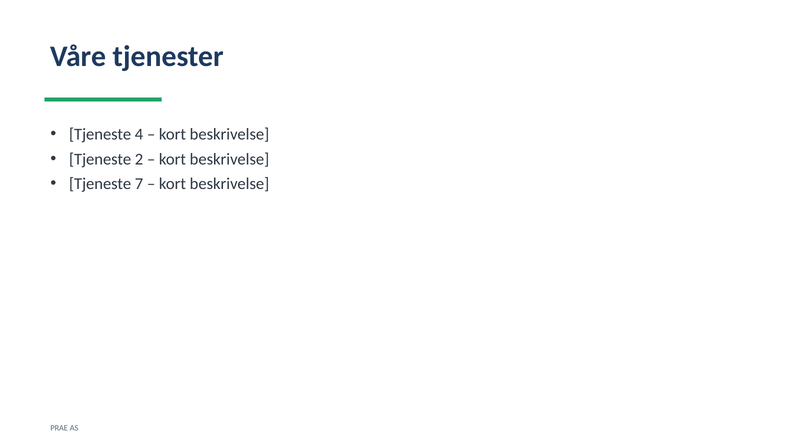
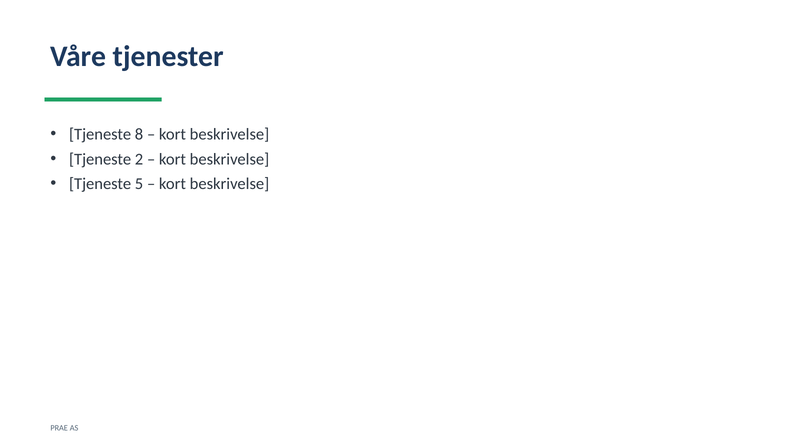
4: 4 -> 8 (139, 134)
7: 7 -> 5 (139, 184)
